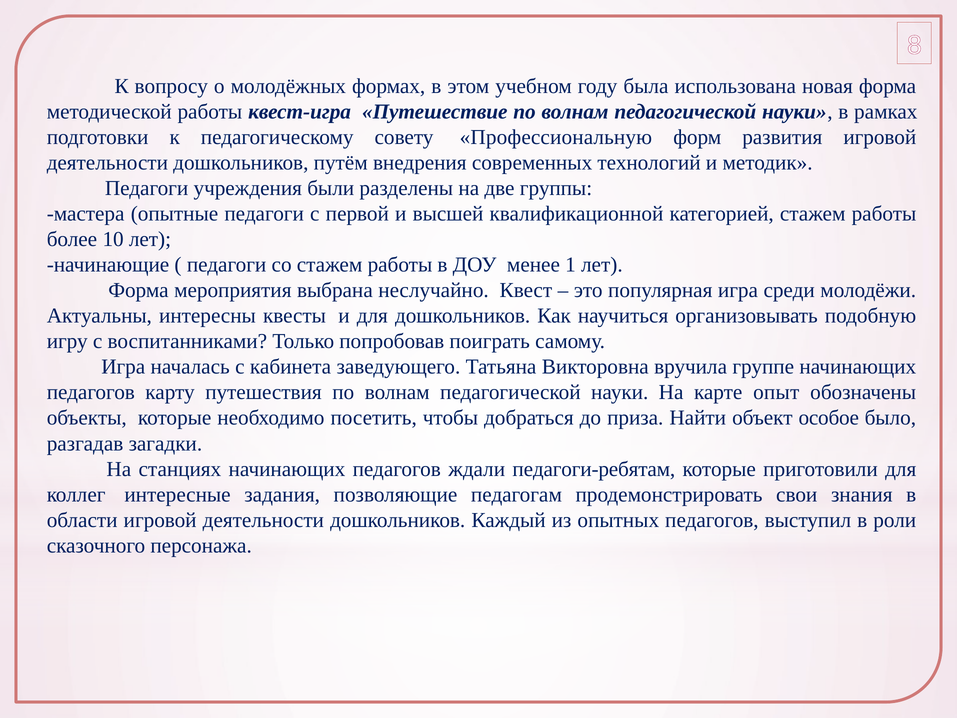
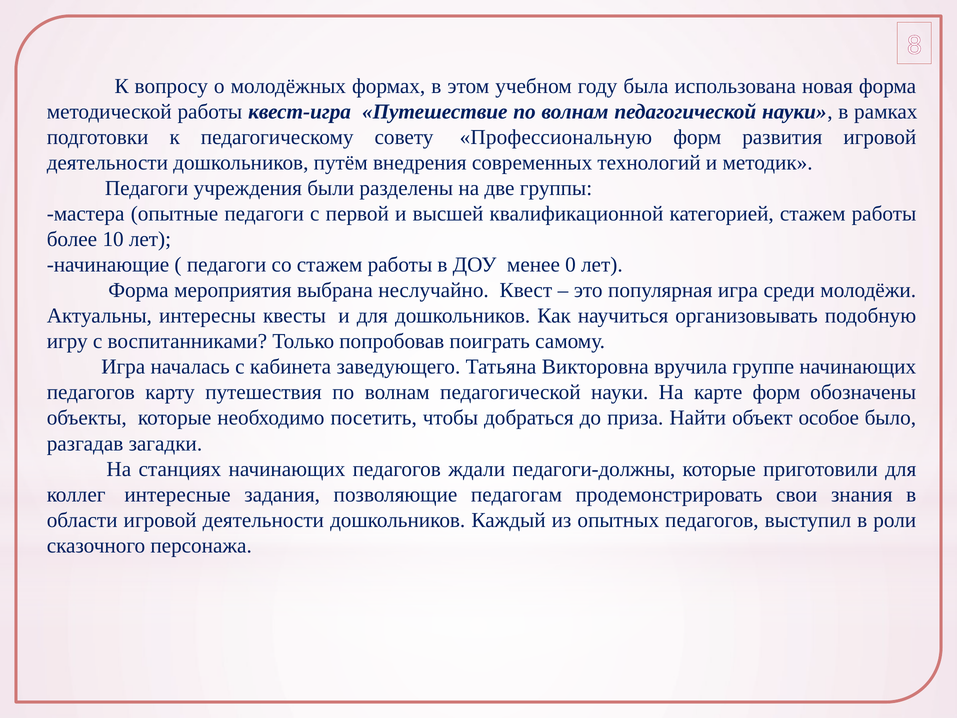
1: 1 -> 0 (571, 265)
карте опыт: опыт -> форм (776, 392)
педагоги-ребятам: педагоги-ребятам -> педагоги-должны (594, 469)
